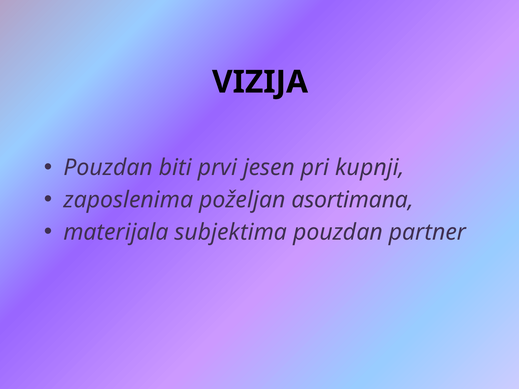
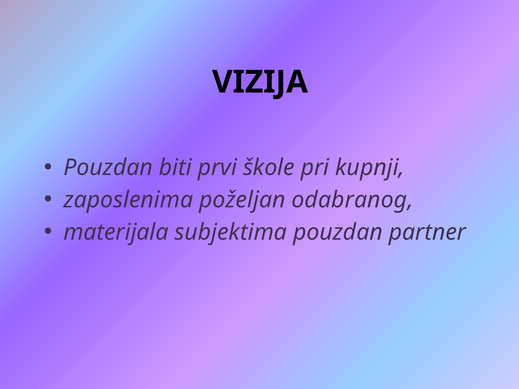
jesen: jesen -> škole (269, 168)
asortimana: asortimana -> odabranog (352, 200)
